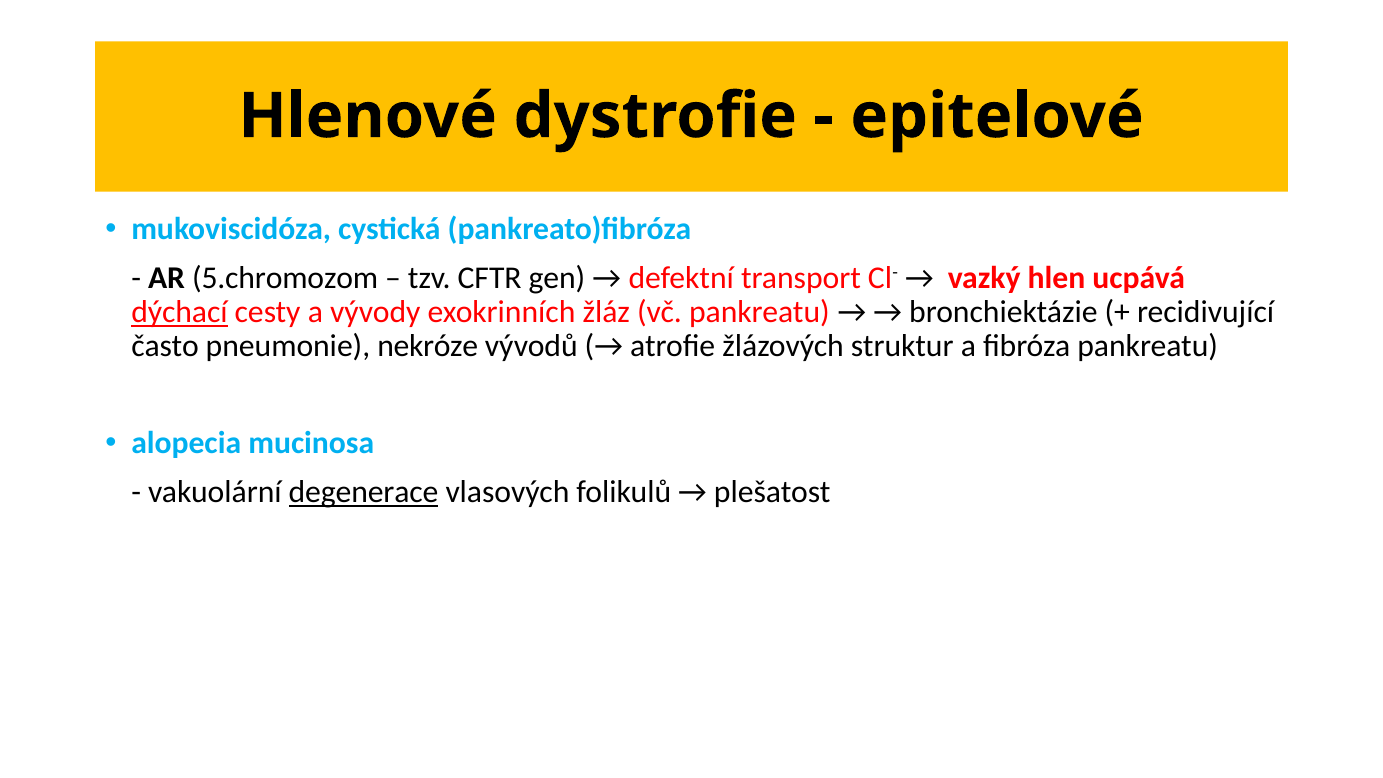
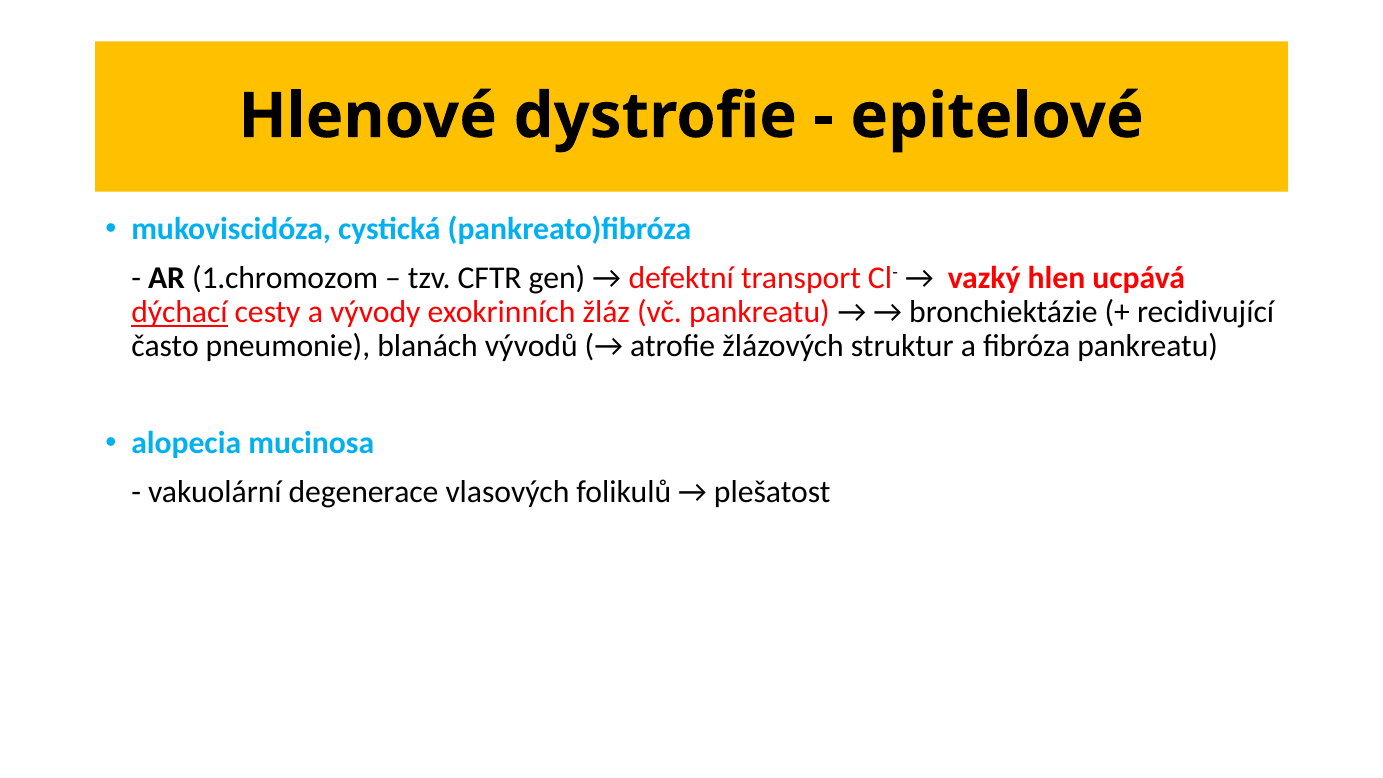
5.chromozom: 5.chromozom -> 1.chromozom (285, 278)
nekróze: nekróze -> blanách (428, 346)
degenerace underline: present -> none (364, 492)
